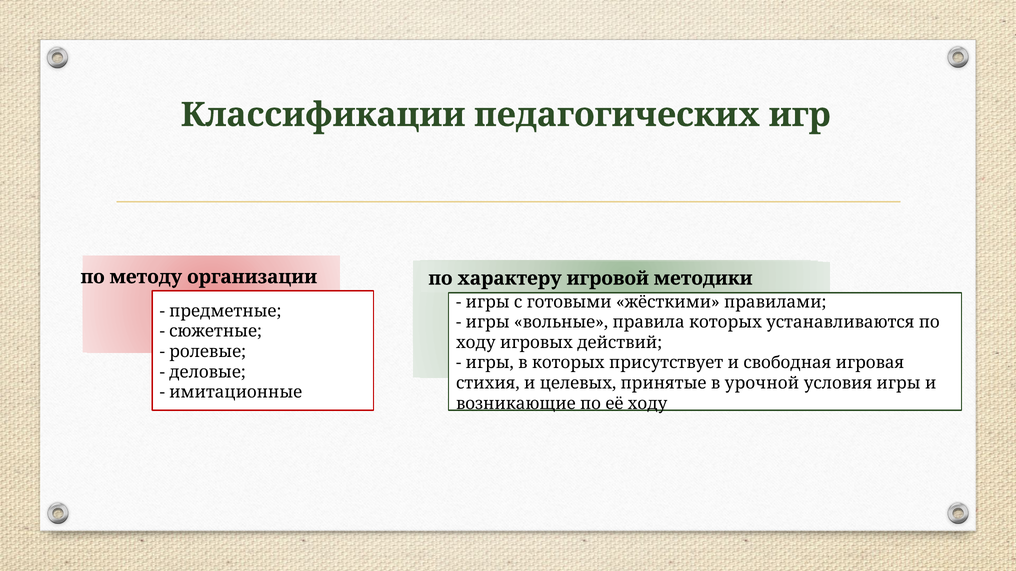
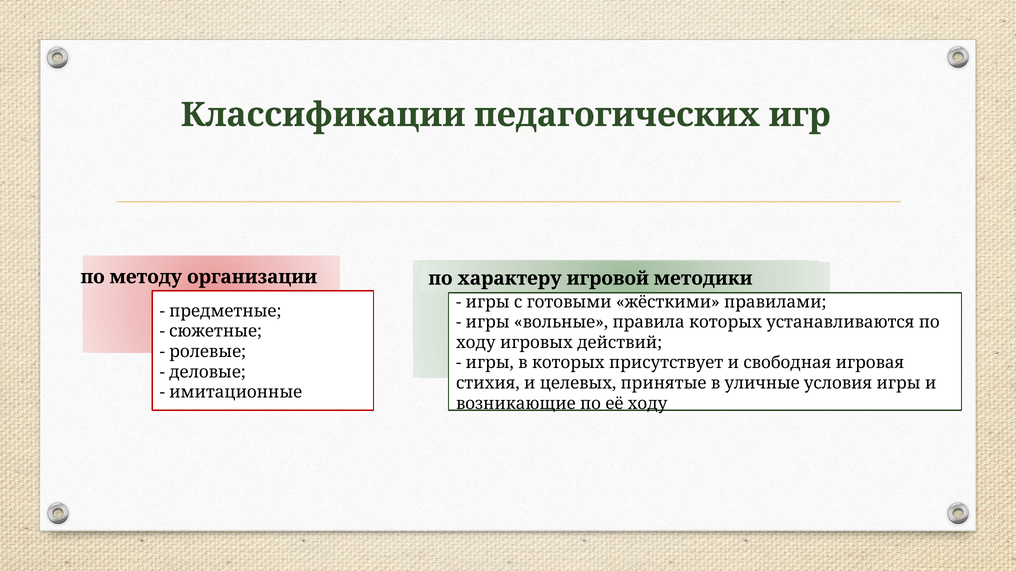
урочной: урочной -> уличные (762, 383)
